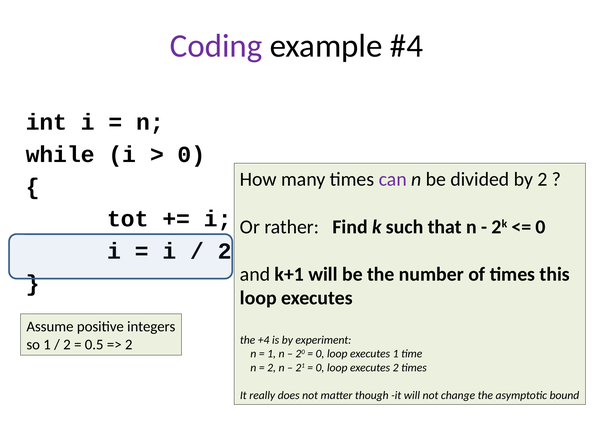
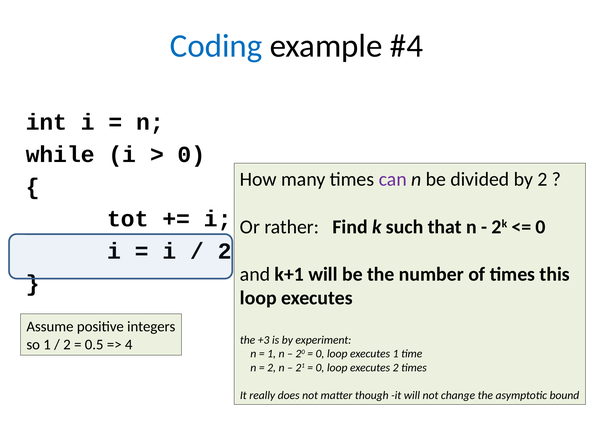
Coding colour: purple -> blue (216, 46)
+4: +4 -> +3 (264, 340)
2: 2 -> 4 (129, 344)
